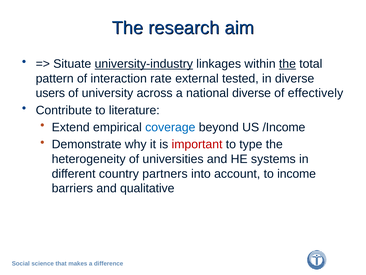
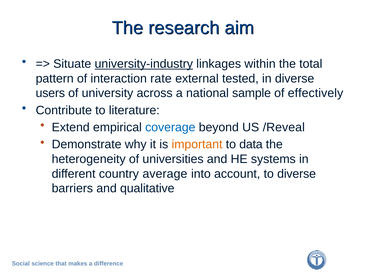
the underline: present -> none (287, 64)
national diverse: diverse -> sample (252, 93)
/Income: /Income -> /Reveal (284, 127)
important colour: red -> orange (197, 144)
type: type -> data (251, 144)
partners: partners -> average (165, 173)
to income: income -> diverse (297, 173)
